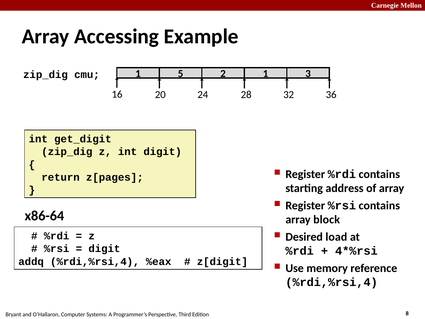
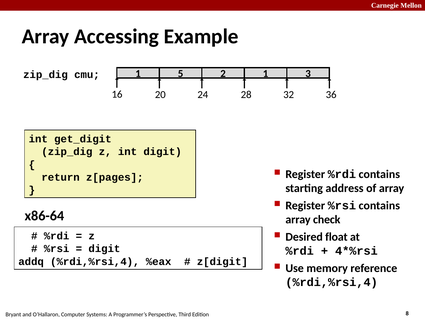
block: block -> check (327, 220)
load: load -> float (336, 237)
